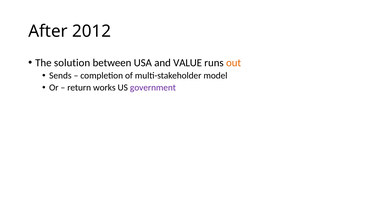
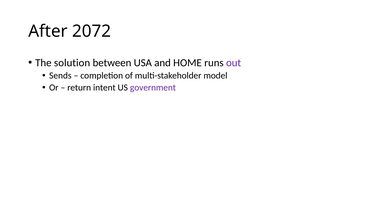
2012: 2012 -> 2072 (92, 31)
VALUE: VALUE -> HOME (188, 63)
out colour: orange -> purple (234, 63)
works: works -> intent (104, 87)
